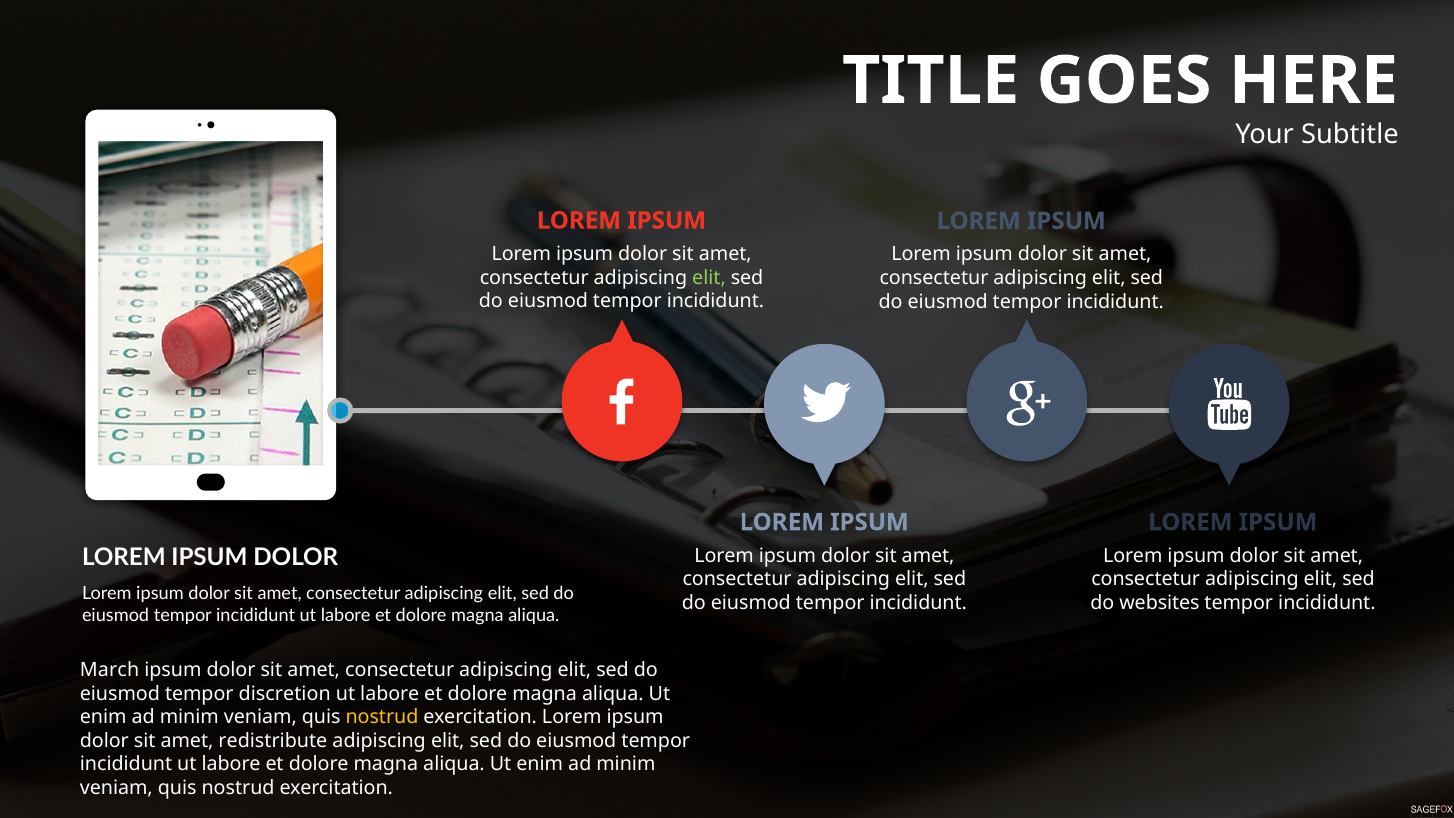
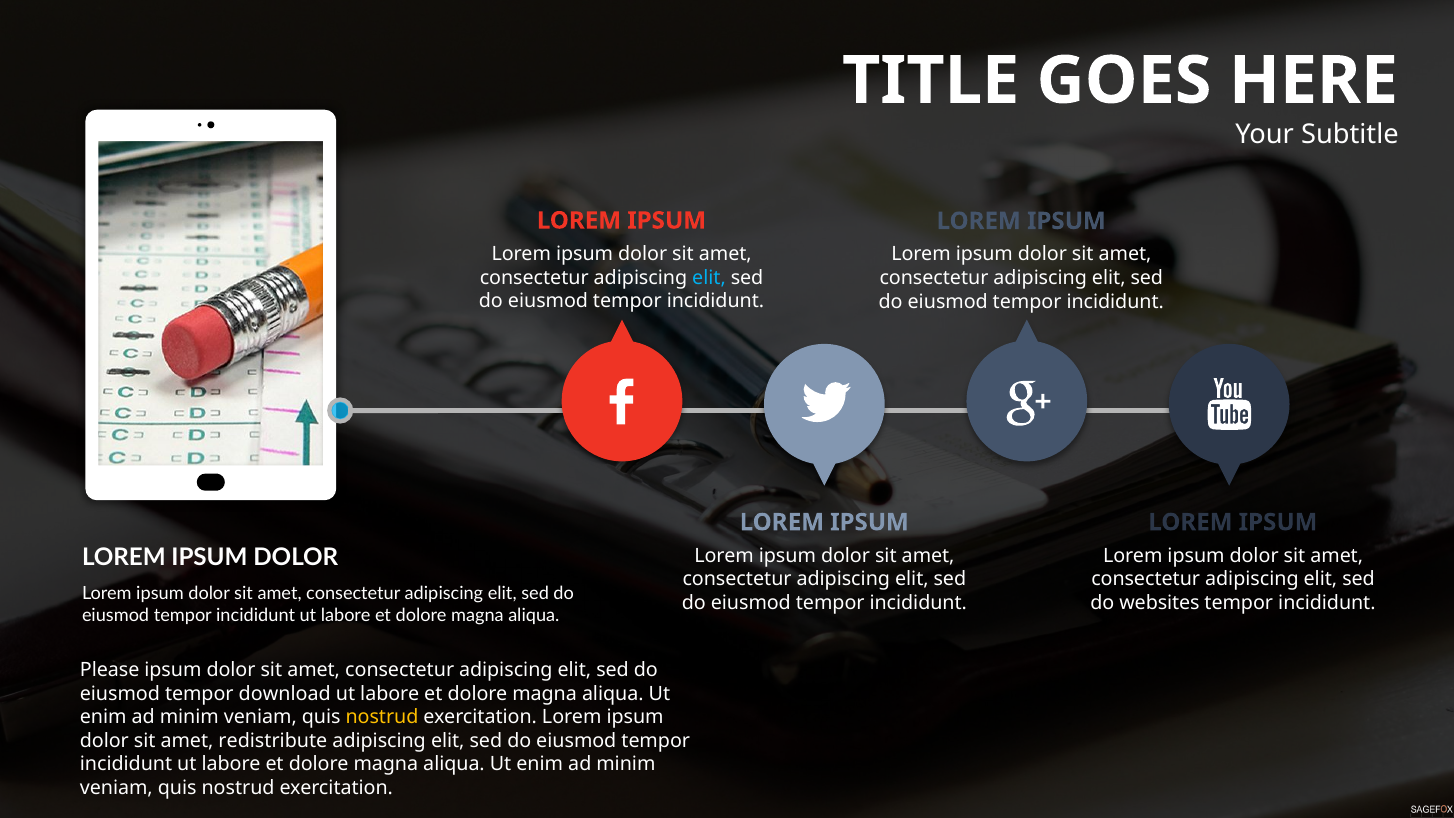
elit colour: light green -> light blue (709, 277)
March: March -> Please (110, 670)
discretion: discretion -> download (285, 693)
